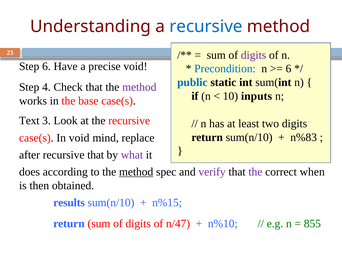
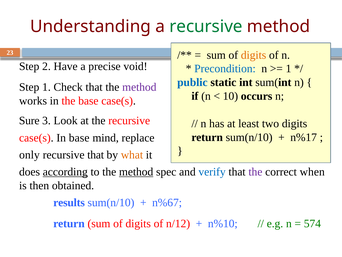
recursive colour: blue -> green (206, 26)
digits colour: purple -> orange (254, 55)
Step 6: 6 -> 2 (46, 66)
6: 6 -> 1 (288, 69)
Step 4: 4 -> 1 (46, 87)
inputs: inputs -> occurs (257, 96)
Text: Text -> Sure (29, 120)
n%83: n%83 -> n%17 (304, 137)
In void: void -> base (79, 137)
after: after -> only (29, 154)
what colour: purple -> orange (132, 154)
according underline: none -> present (65, 171)
verify colour: purple -> blue (212, 171)
n%15: n%15 -> n%67 (167, 202)
n/47: n/47 -> n/12 (178, 223)
855: 855 -> 574 (312, 223)
